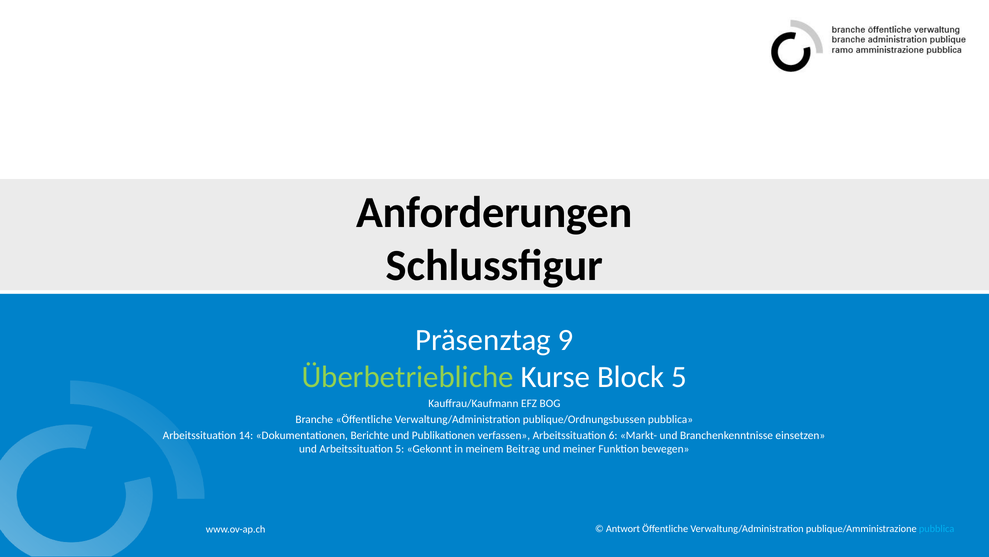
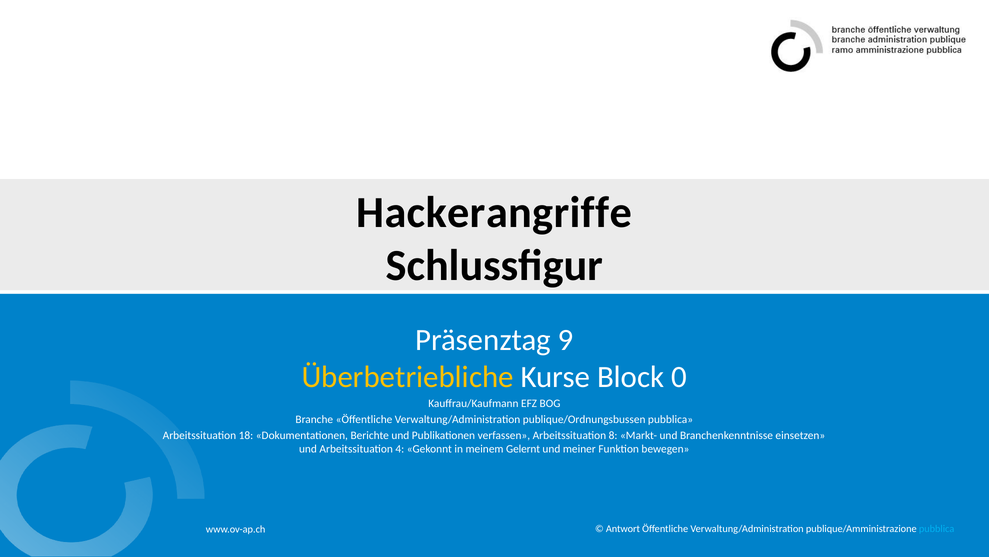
Anforderungen: Anforderungen -> Hackerangriffe (494, 212)
Überbetriebliche colour: light green -> yellow (408, 377)
Block 5: 5 -> 0 (679, 377)
14: 14 -> 18 (246, 435)
6: 6 -> 8 (613, 435)
Arbeitssituation 5: 5 -> 4 (400, 448)
Beitrag: Beitrag -> Gelernt (523, 448)
